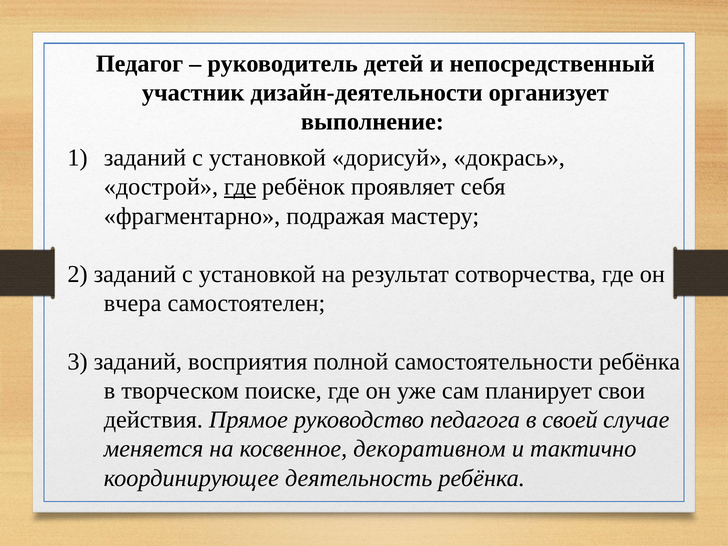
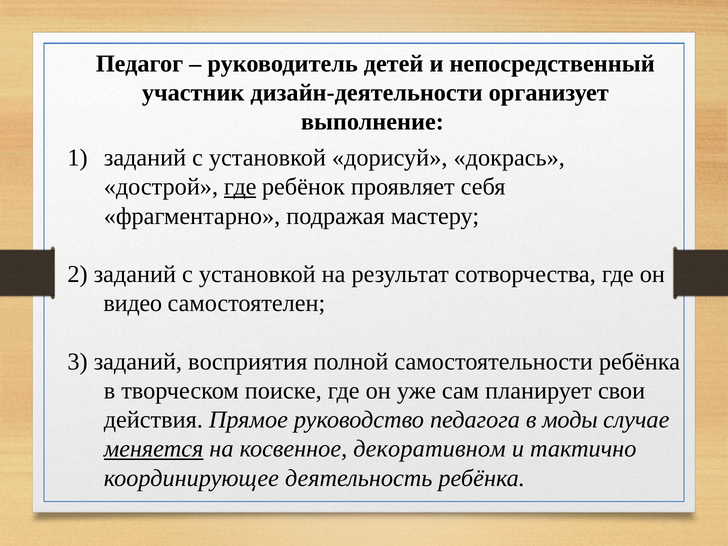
вчера: вчера -> видео (133, 303)
своей: своей -> моды (570, 420)
меняется underline: none -> present (154, 449)
